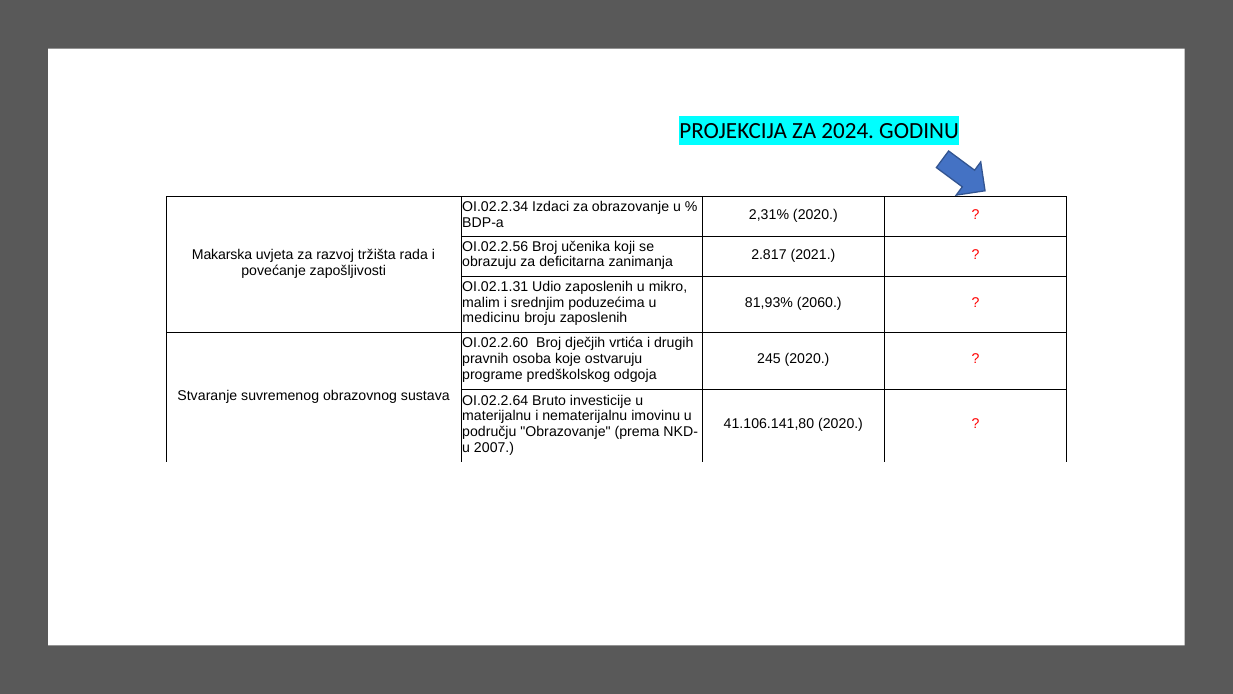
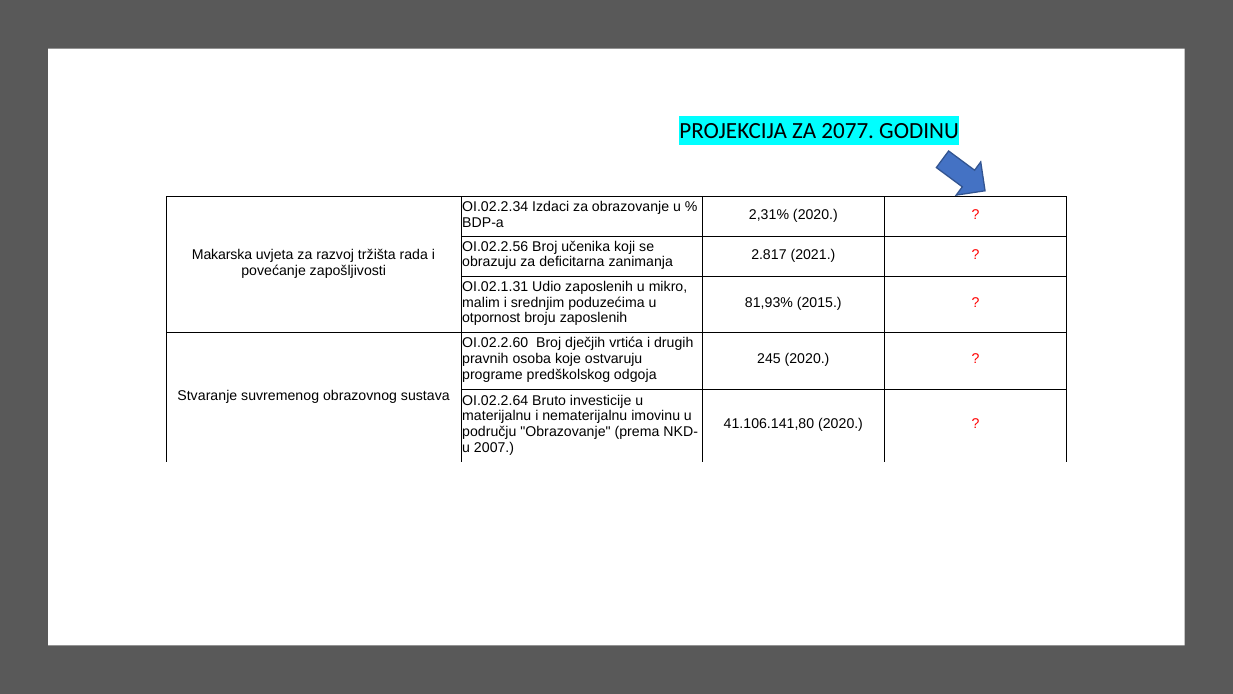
2024: 2024 -> 2077 (848, 131)
2060: 2060 -> 2015 (819, 302)
medicinu: medicinu -> otpornost (491, 318)
